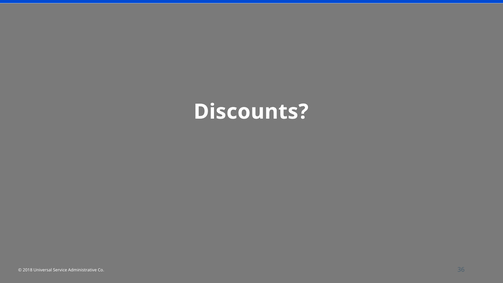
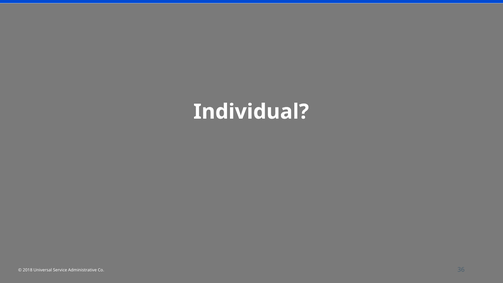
Discounts: Discounts -> Individual (251, 112)
